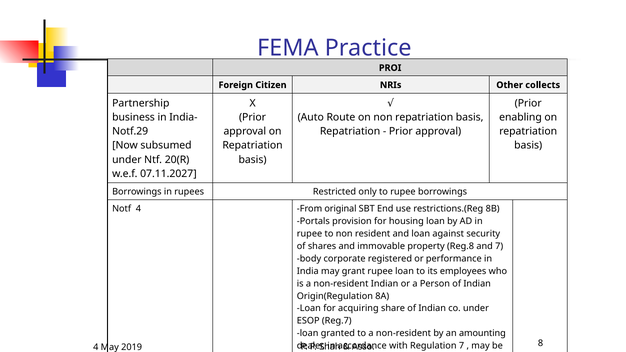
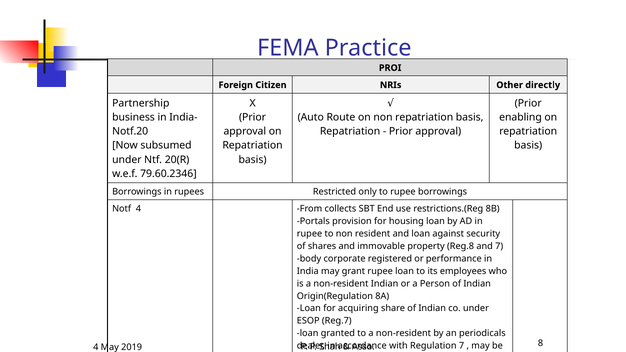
collects: collects -> directly (543, 85)
Notf.29: Notf.29 -> Notf.20 (130, 131)
07.11.2027: 07.11.2027 -> 79.60.2346 (168, 174)
original: original -> collects (340, 209)
amounting: amounting -> periodicals (482, 333)
